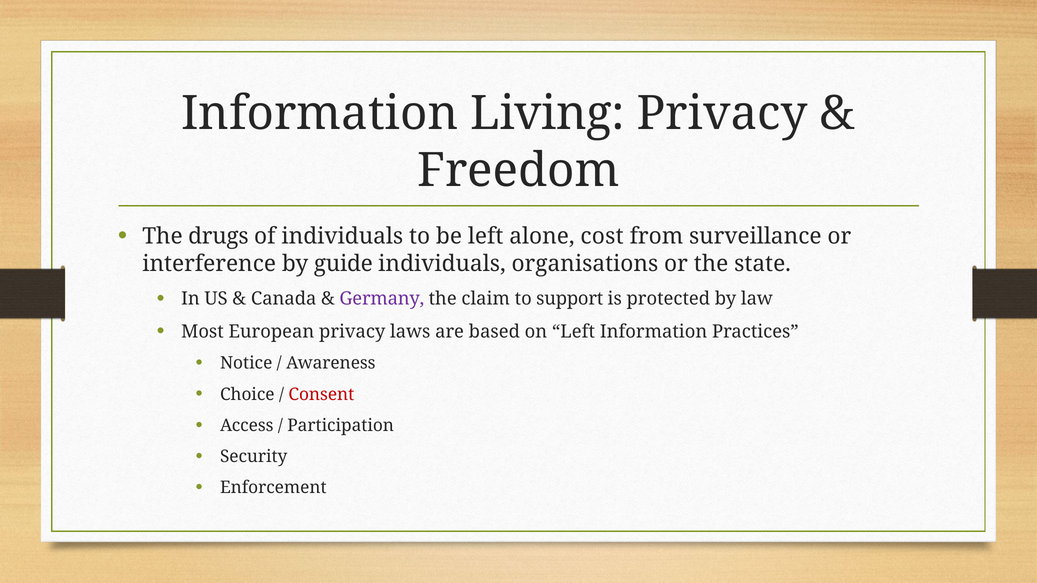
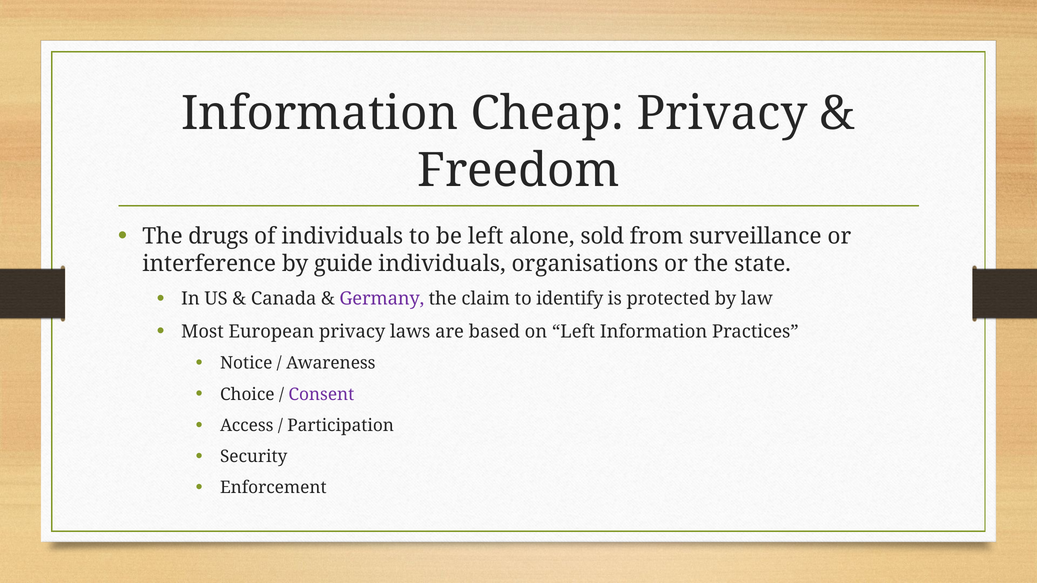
Living: Living -> Cheap (547, 114)
cost: cost -> sold (602, 237)
support: support -> identify (570, 299)
Consent colour: red -> purple (321, 395)
